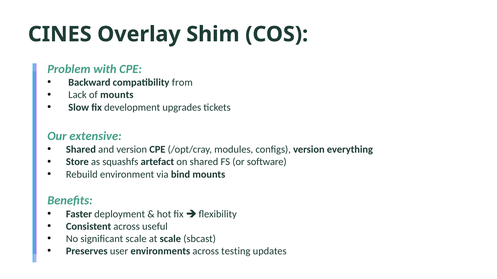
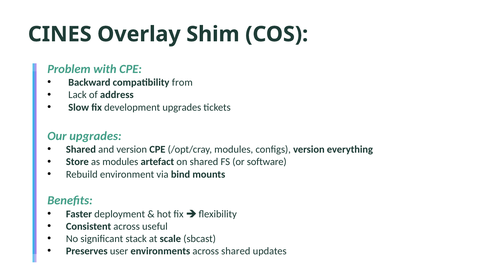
of mounts: mounts -> address (117, 95)
Our extensive: extensive -> upgrades (95, 136)
as squashfs: squashfs -> modules (120, 162)
significant scale: scale -> stack (136, 239)
across testing: testing -> shared (236, 252)
